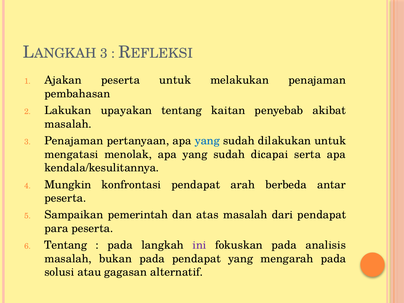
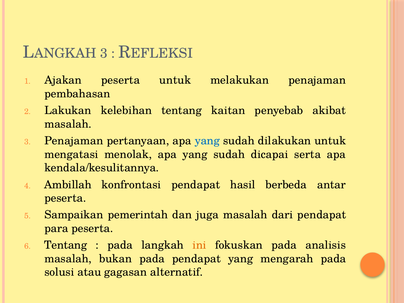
upayakan: upayakan -> kelebihan (126, 111)
Mungkin: Mungkin -> Ambillah (68, 185)
arah: arah -> hasil (243, 185)
atas: atas -> juga (207, 215)
ini colour: purple -> orange (200, 245)
